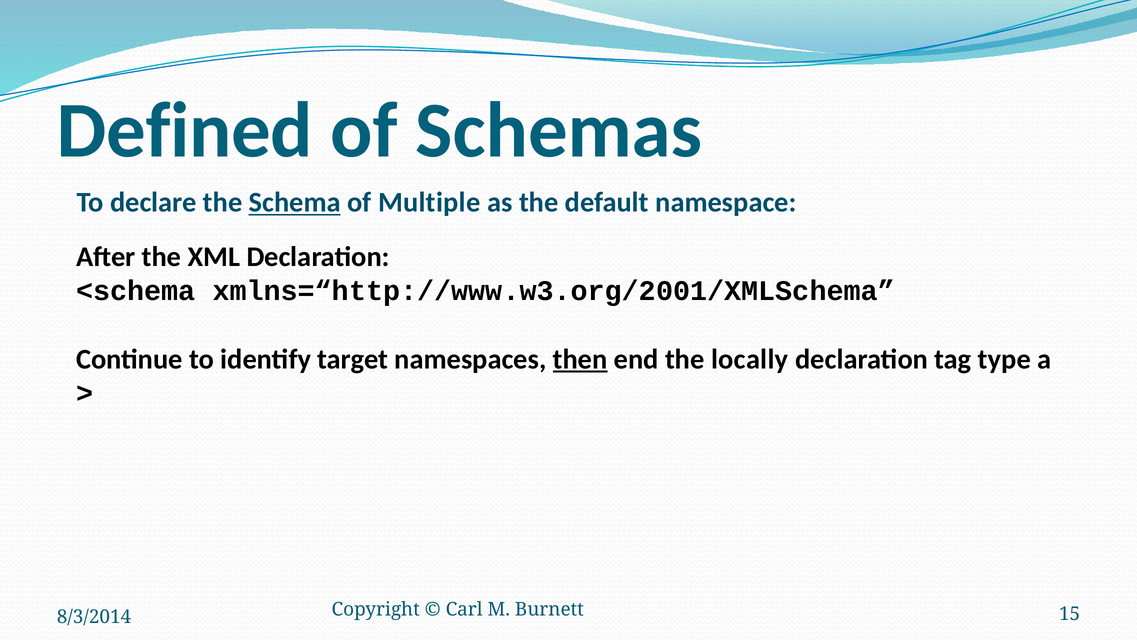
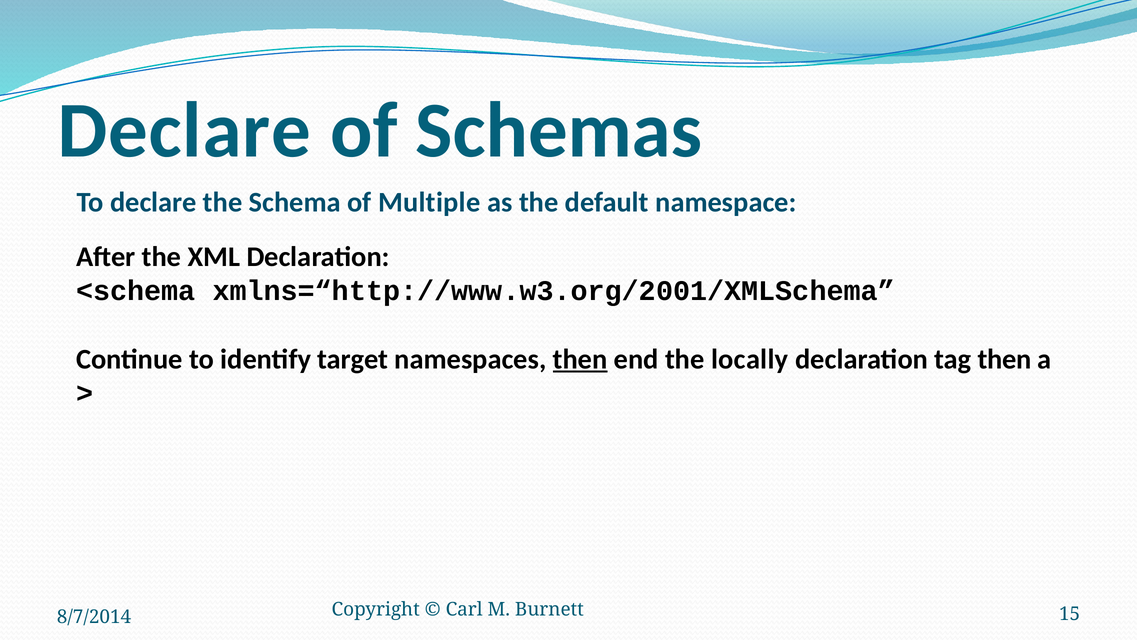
Defined: Defined -> Declare (184, 130)
Schema underline: present -> none (295, 202)
tag type: type -> then (1005, 359)
8/3/2014: 8/3/2014 -> 8/7/2014 (94, 617)
